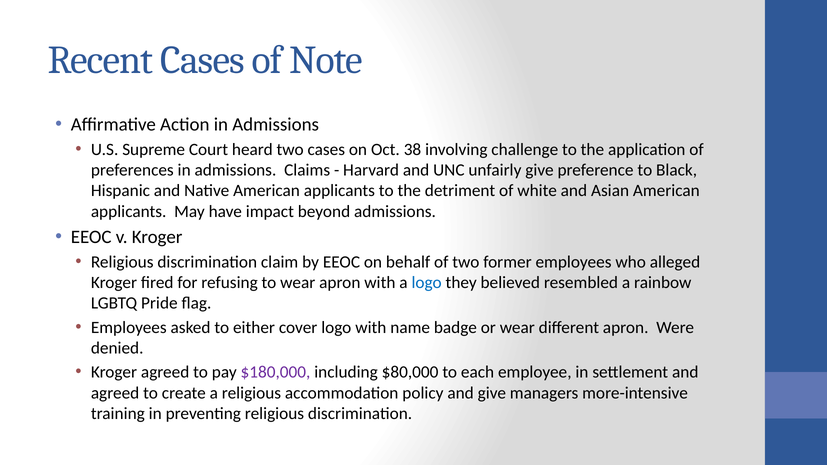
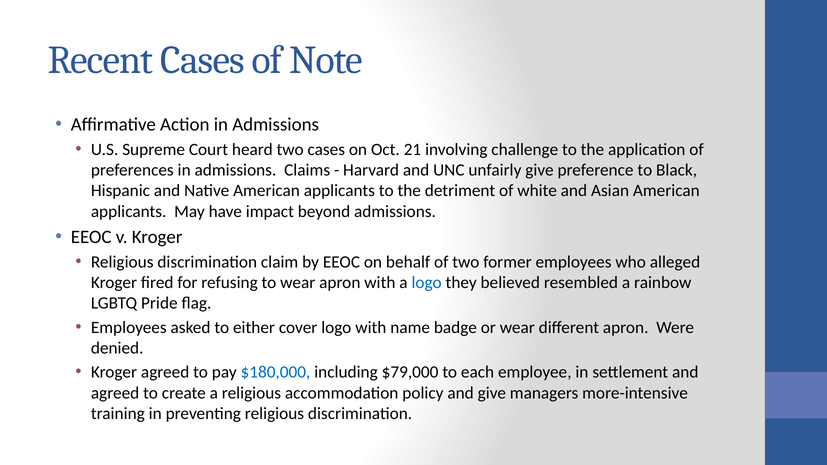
38: 38 -> 21 (412, 149)
$180,000 colour: purple -> blue (275, 372)
$80,000: $80,000 -> $79,000 (410, 372)
